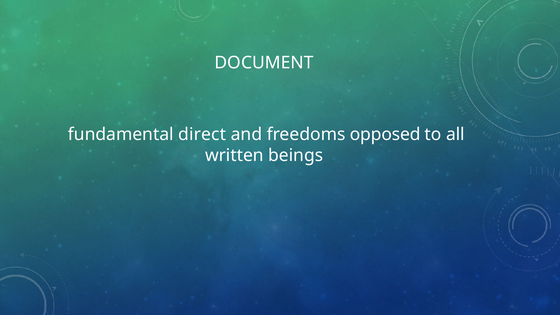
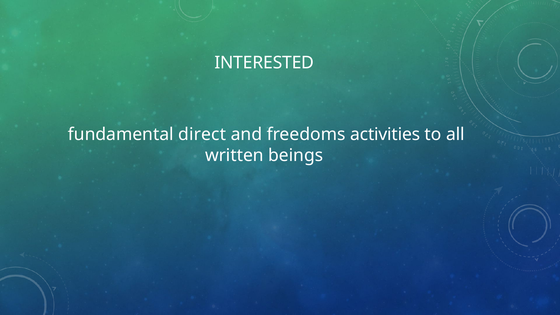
DOCUMENT: DOCUMENT -> INTERESTED (264, 63)
opposed: opposed -> activities (385, 134)
